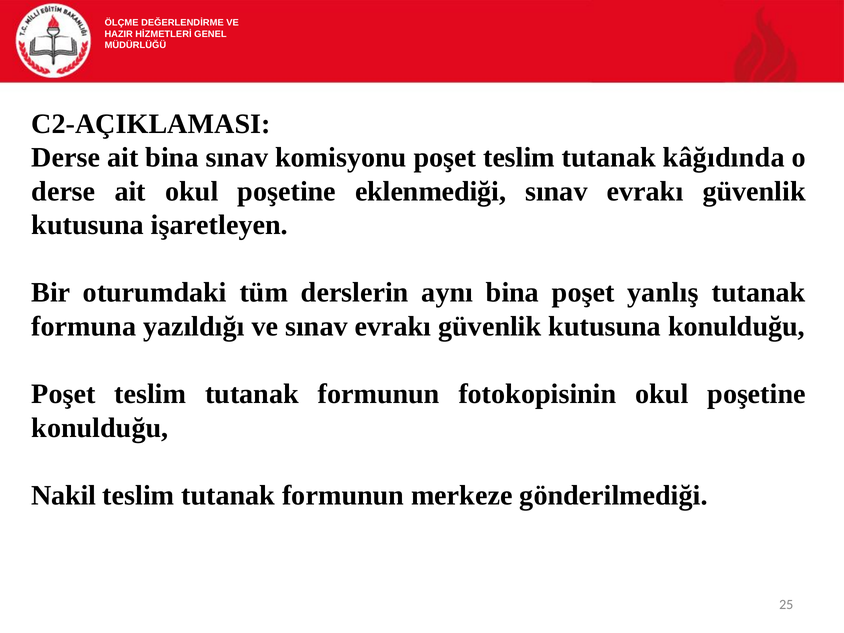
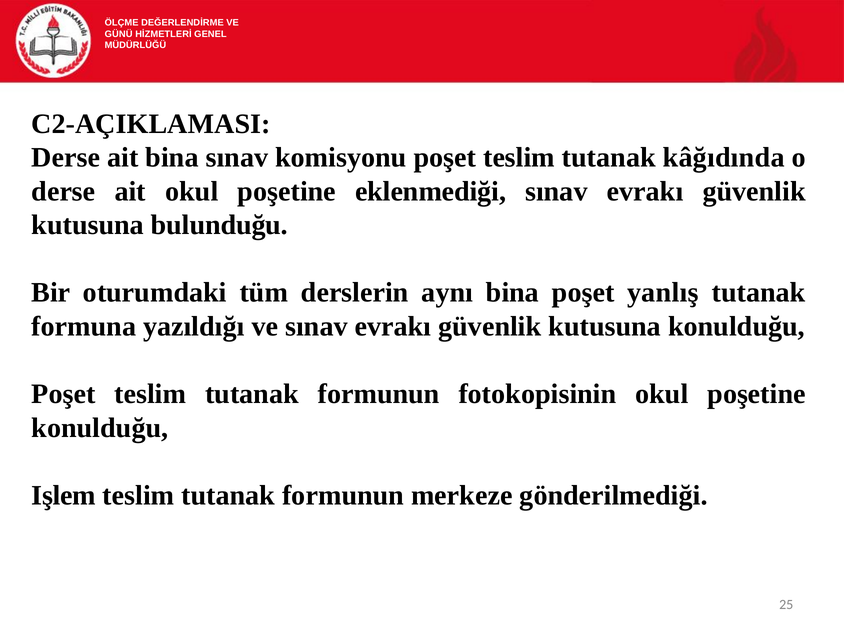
HAZIR: HAZIR -> GÜNÜ (119, 34)
işaretleyen: işaretleyen -> bulunduğu (219, 225)
Nakil: Nakil -> Işlem (64, 495)
